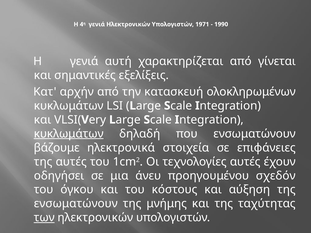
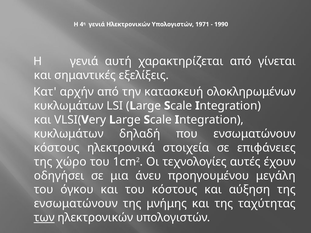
κυκλωμάτων underline: present -> none (69, 134)
βάζουμε: βάζουμε -> κόστους (57, 148)
της αυτές: αυτές -> χώρο (71, 162)
σχεδόν: σχεδόν -> μεγάλη (276, 176)
